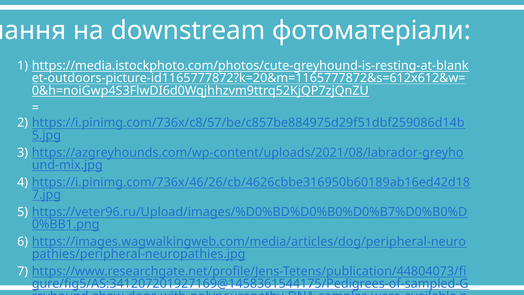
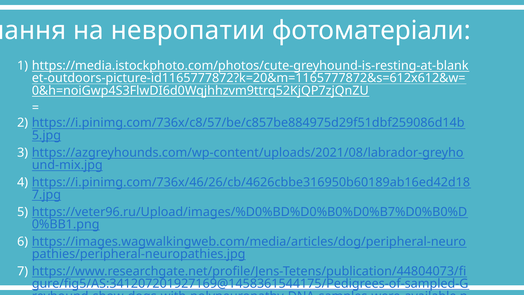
downstream: downstream -> невропатии (188, 31)
